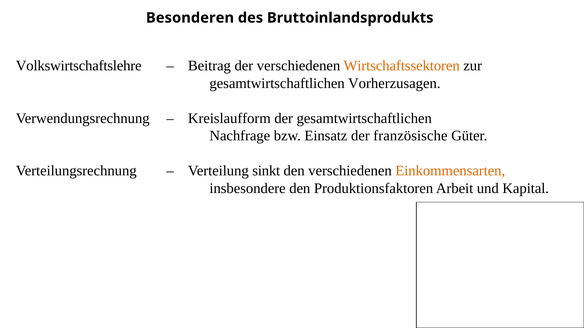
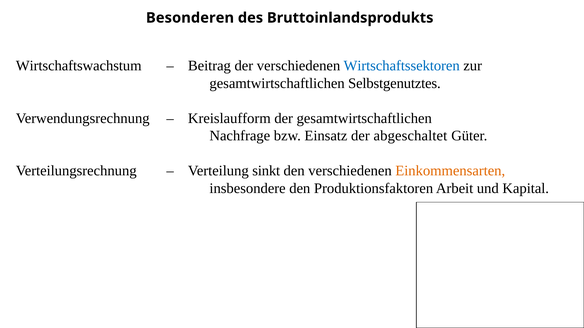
Volkswirtschaftslehre: Volkswirtschaftslehre -> Wirtschaftswachstum (79, 66)
Wirtschaftssektoren colour: orange -> blue (402, 66)
Vorherzusagen: Vorherzusagen -> Selbstgenutztes (394, 83)
französische: französische -> abgeschaltet (410, 136)
